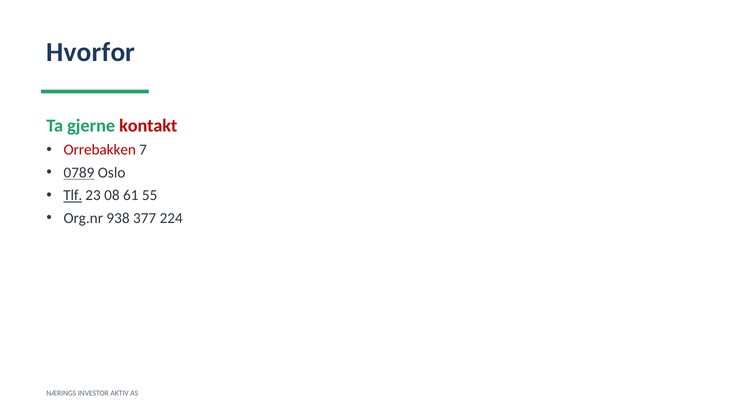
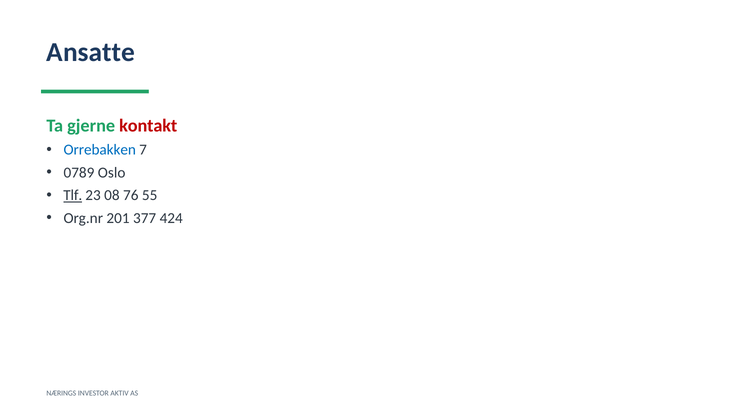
Hvorfor: Hvorfor -> Ansatte (91, 52)
Orrebakken colour: red -> blue (100, 150)
0789 underline: present -> none (79, 173)
61: 61 -> 76 (131, 196)
938: 938 -> 201 (118, 219)
224: 224 -> 424 (171, 219)
